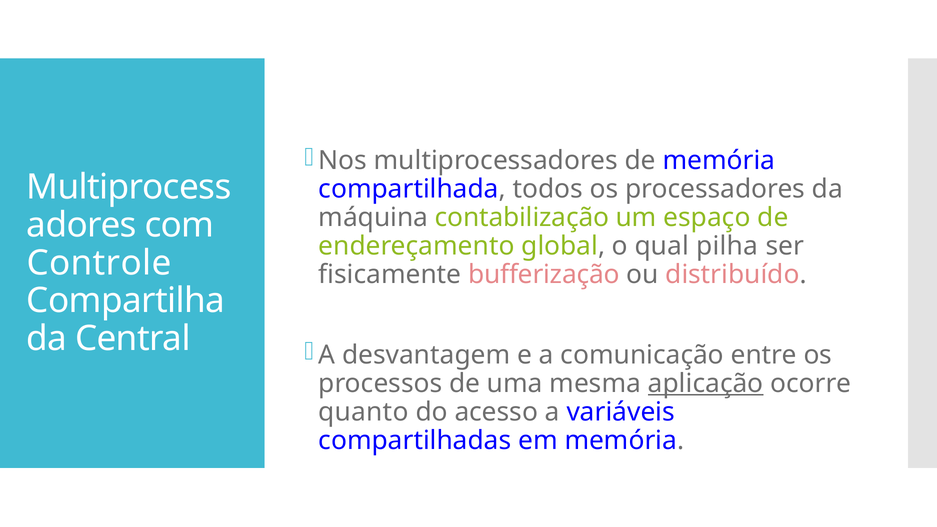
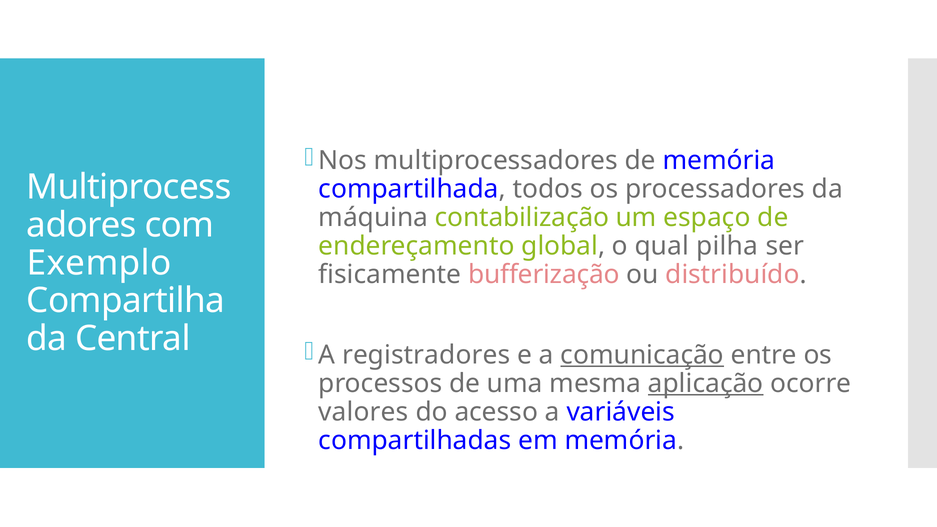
Controle: Controle -> Exemplo (99, 263)
desvantagem: desvantagem -> registradores (426, 355)
comunicação underline: none -> present (642, 355)
quanto: quanto -> valores (364, 412)
